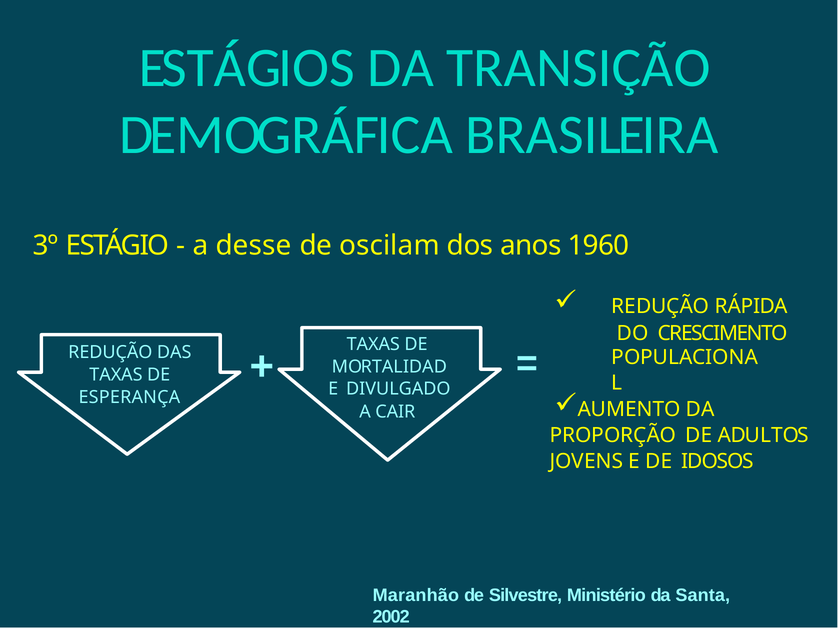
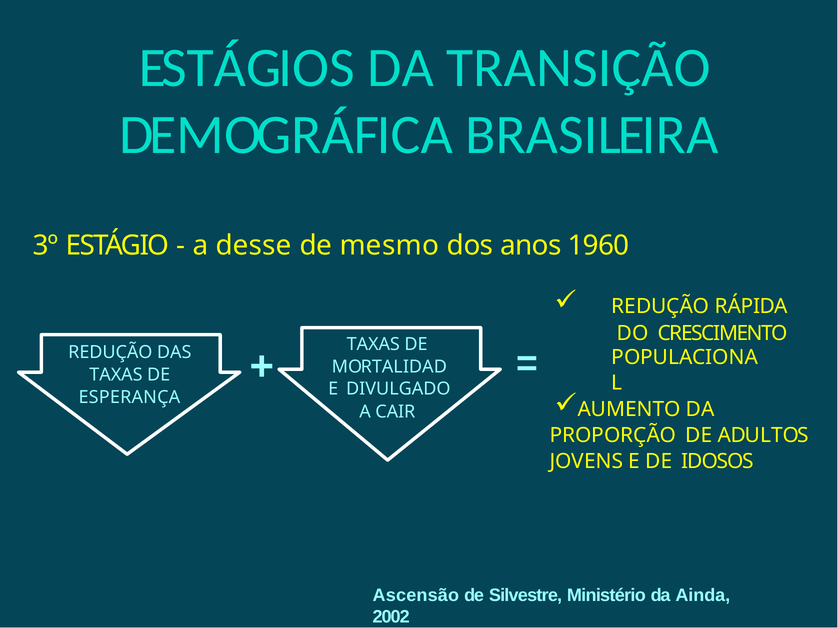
oscilam: oscilam -> mesmo (389, 246)
Maranhão: Maranhão -> Ascensão (416, 596)
Santa: Santa -> Ainda (703, 596)
